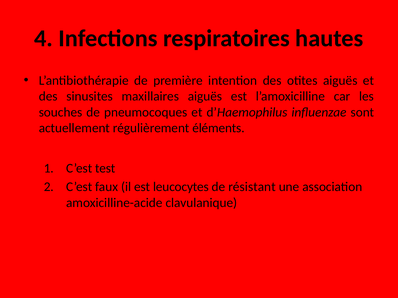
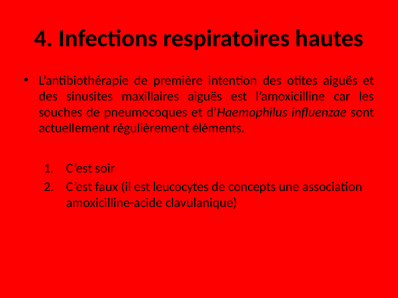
test: test -> soir (105, 168)
résistant: résistant -> concepts (252, 187)
